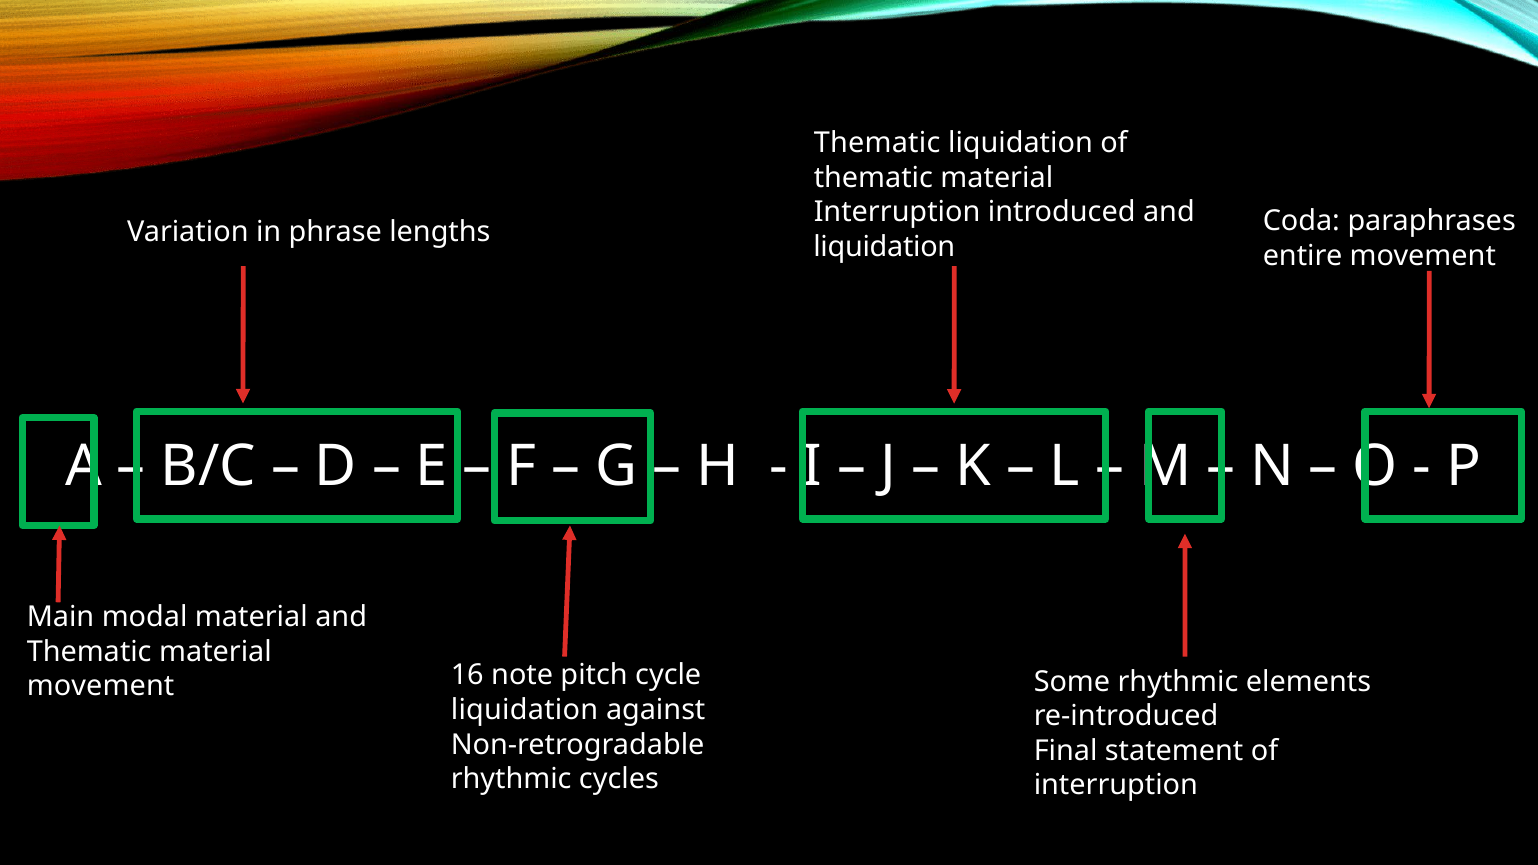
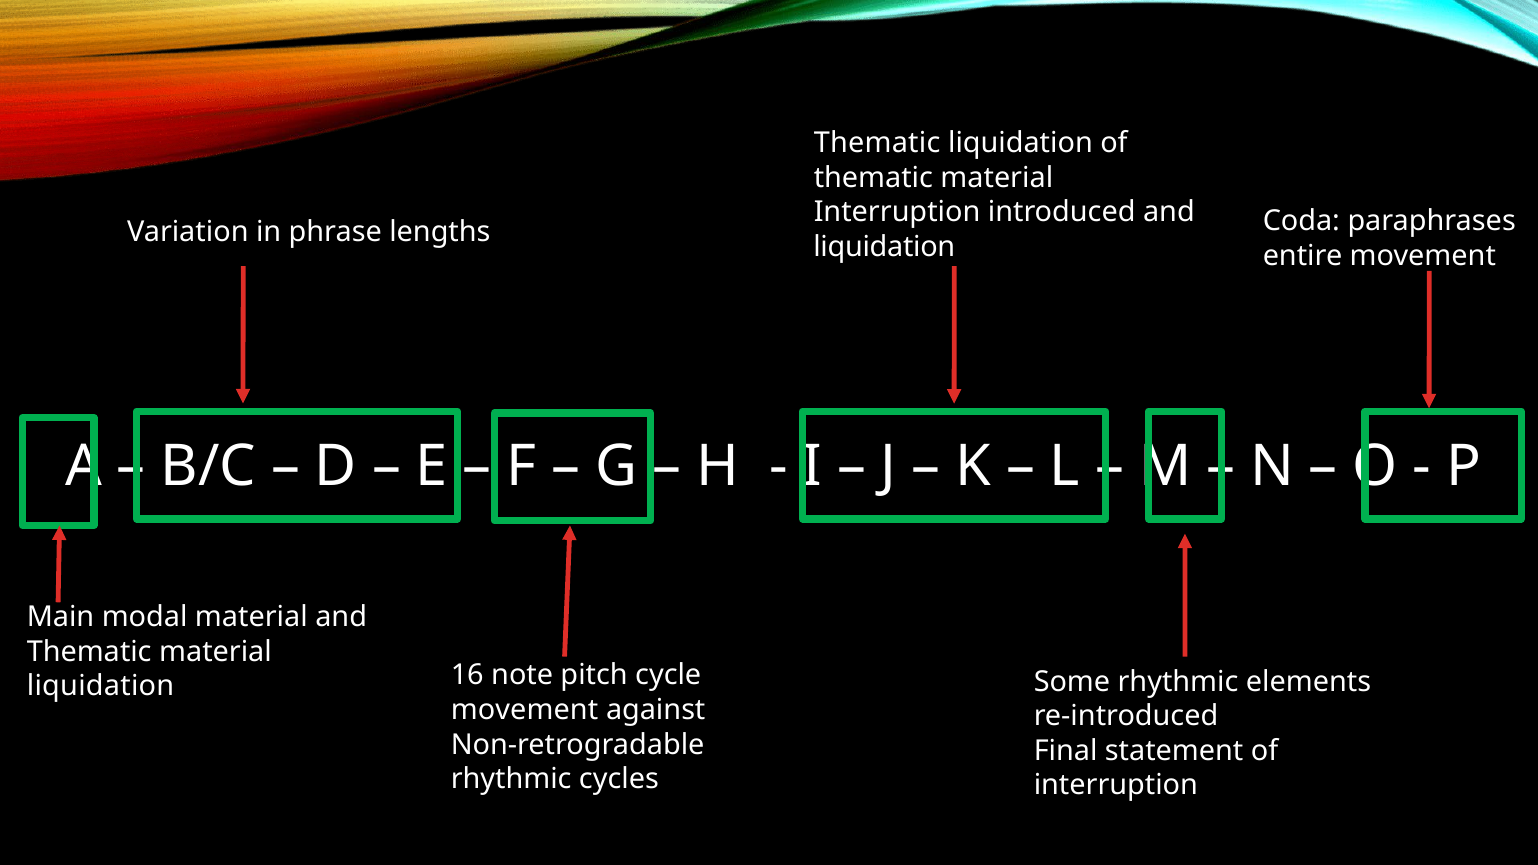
movement: movement -> liquidation (101, 686)
liquidation: liquidation -> movement (525, 710)
